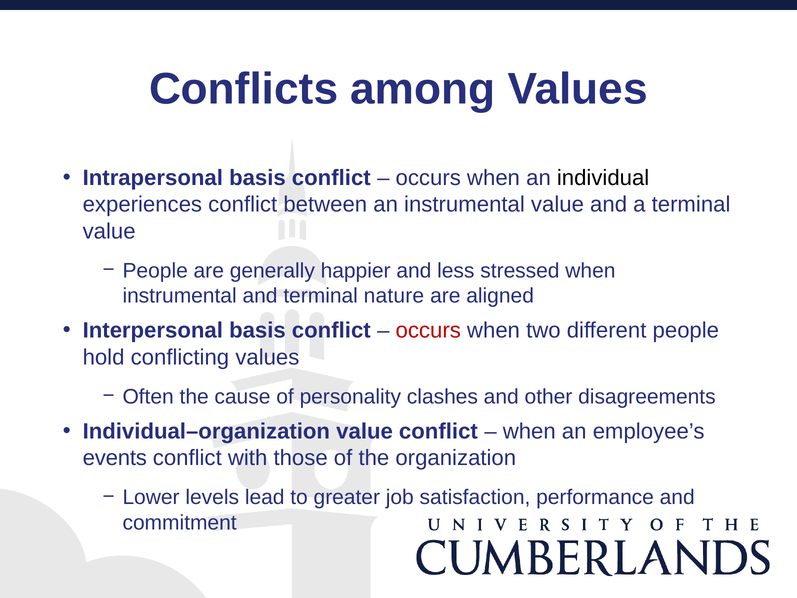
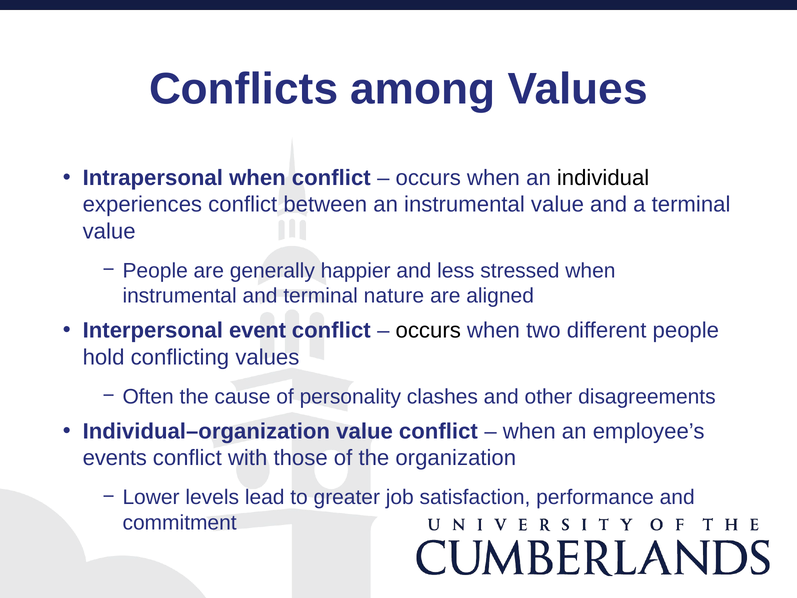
Intrapersonal basis: basis -> when (257, 178)
Interpersonal basis: basis -> event (258, 331)
occurs colour: red -> black (428, 331)
